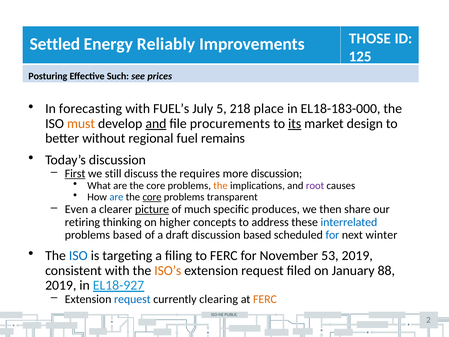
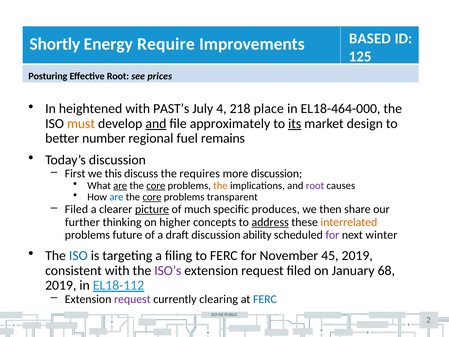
Settled: Settled -> Shortly (55, 44)
Reliably: Reliably -> Require (166, 44)
THOSE: THOSE -> BASED (370, 38)
Effective Such: Such -> Root (118, 76)
forecasting: forecasting -> heightened (91, 109)
FUEL’s: FUEL’s -> PAST’s (171, 109)
5: 5 -> 4 (221, 109)
EL18-183-000: EL18-183-000 -> EL18-464-000 (340, 109)
procurements: procurements -> approximately (230, 124)
without: without -> number (104, 138)
First underline: present -> none (75, 173)
still: still -> this (113, 173)
are underline: none -> present (120, 185)
core underline: none -> present (156, 185)
Even: Even -> Filed (76, 209)
retiring: retiring -> further (82, 222)
address underline: none -> present (270, 222)
interrelated colour: blue -> orange (349, 222)
problems based: based -> future (128, 235)
discussion based: based -> ability (257, 235)
for colour: blue -> purple (332, 235)
53: 53 -> 45 (330, 256)
ISO’s colour: orange -> purple (168, 270)
88: 88 -> 68 (386, 270)
EL18-927: EL18-927 -> EL18-112 (119, 285)
request colour: blue -> purple (132, 299)
FERC colour: orange -> blue (265, 299)
